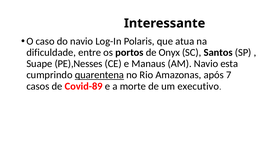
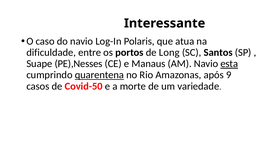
Onyx: Onyx -> Long (169, 53)
esta underline: none -> present (229, 64)
7: 7 -> 9 (229, 75)
Covid-89: Covid-89 -> Covid-50 (84, 86)
executivo: executivo -> variedade (198, 86)
